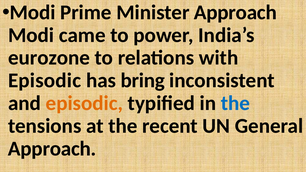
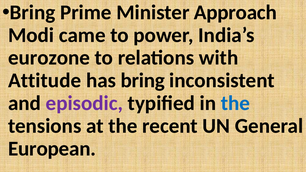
Modi: Modi -> Bring (32, 12)
Episodic: Episodic -> Attitude (45, 81)
episodic colour: orange -> purple (84, 103)
Approach: Approach -> European (52, 149)
